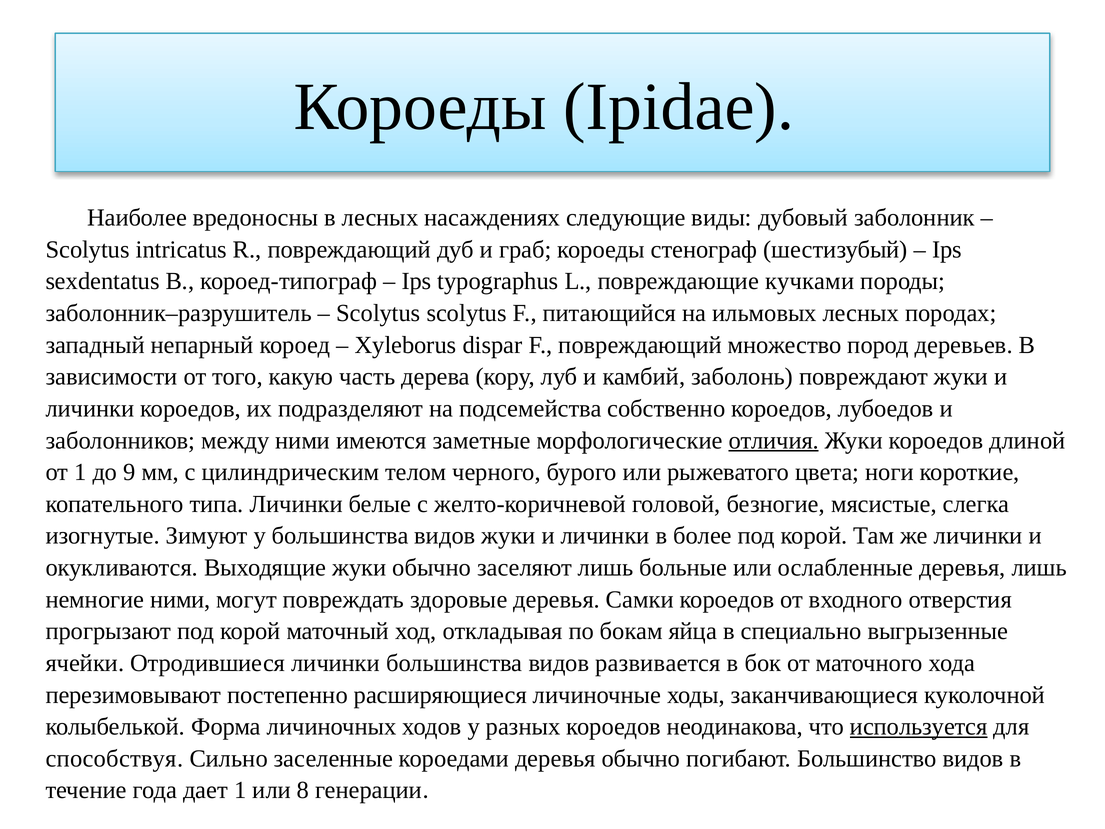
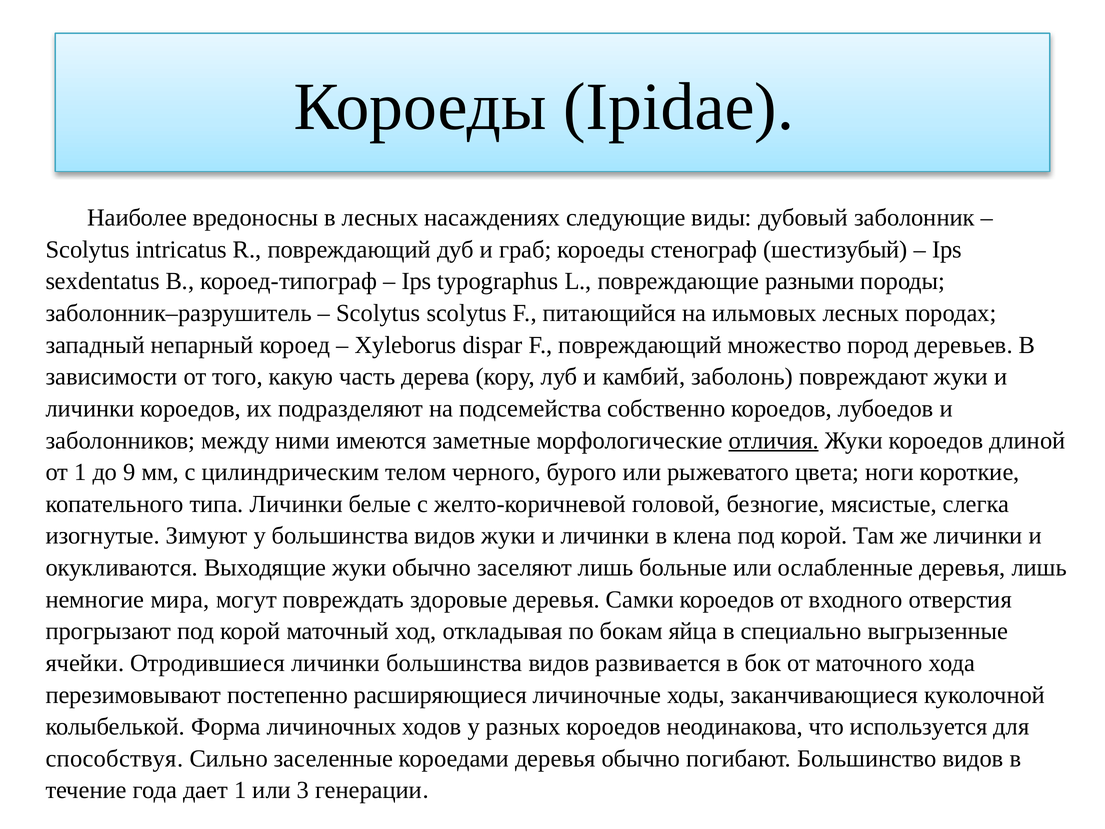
кучками: кучками -> разными (810, 281)
более: более -> клена (702, 536)
немногие ними: ними -> мира (180, 599)
используется underline: present -> none (919, 727)
8: 8 -> 3 (303, 790)
